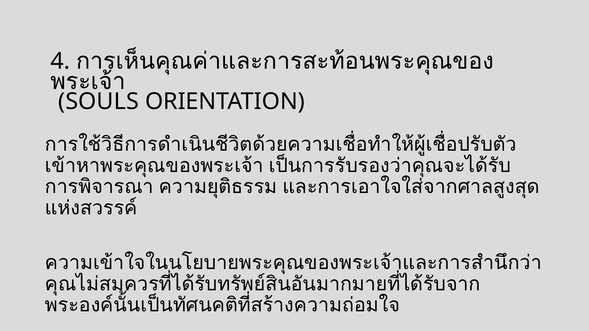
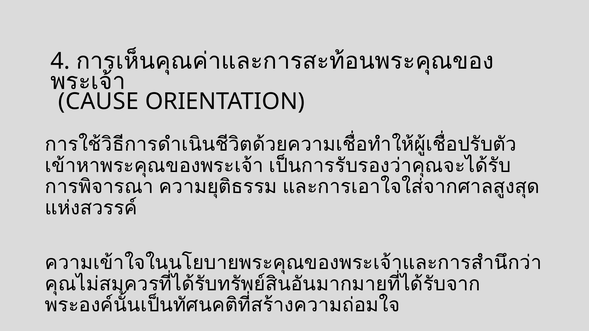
SOULS: SOULS -> CAUSE (99, 102)
